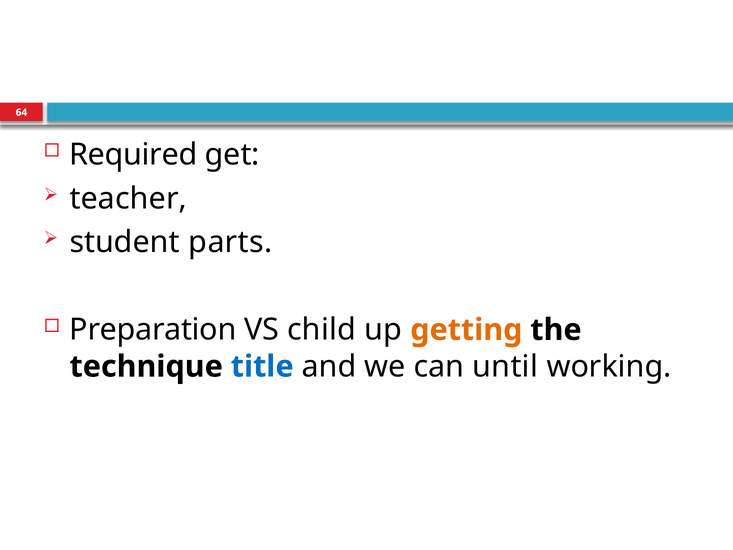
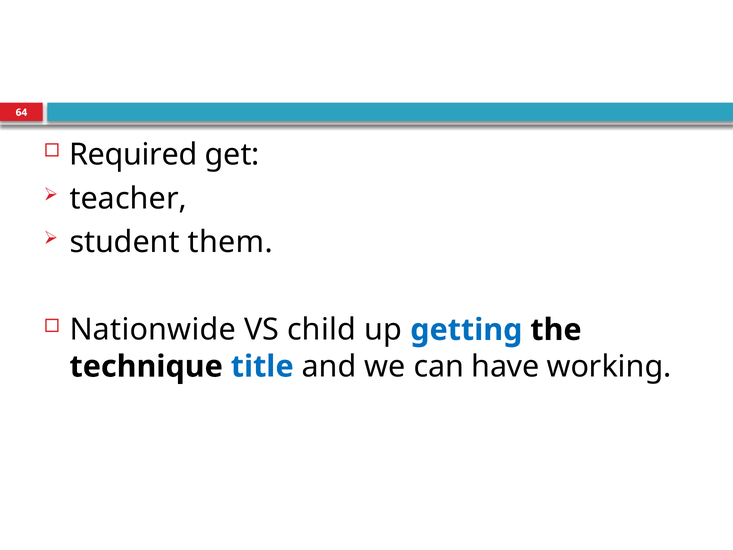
parts: parts -> them (230, 242)
Preparation: Preparation -> Nationwide (153, 330)
getting colour: orange -> blue (466, 330)
until: until -> have (505, 366)
